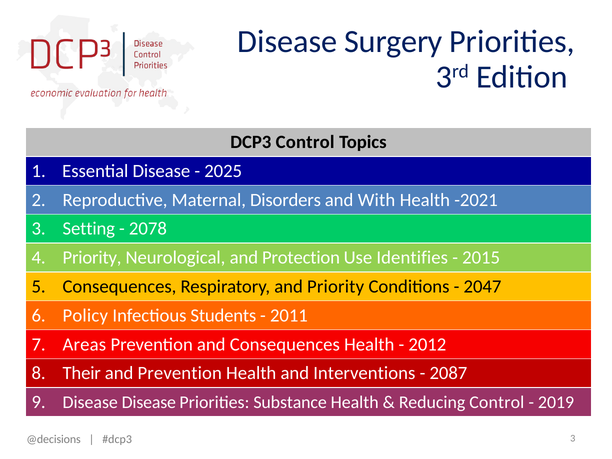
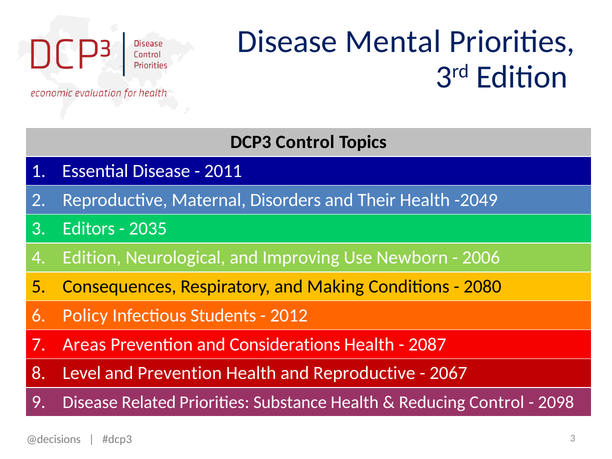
Surgery: Surgery -> Mental (393, 42)
2025: 2025 -> 2011 (223, 171)
With: With -> Their (377, 200)
-2021: -2021 -> -2049 (476, 200)
Setting: Setting -> Editors (89, 229)
2078: 2078 -> 2035 (148, 229)
4 Priority: Priority -> Edition (92, 258)
Protection: Protection -> Improving (301, 258)
Identifies: Identifies -> Newborn (412, 258)
2015: 2015 -> 2006 (481, 258)
and Priority: Priority -> Making (336, 287)
2047: 2047 -> 2080 (482, 287)
2011: 2011 -> 2012 (289, 315)
and Consequences: Consequences -> Considerations (285, 344)
2012: 2012 -> 2087 (427, 344)
Their: Their -> Level (82, 373)
and Interventions: Interventions -> Reproductive (364, 373)
2087: 2087 -> 2067 (448, 373)
Disease Disease: Disease -> Related (149, 402)
2019: 2019 -> 2098 (556, 402)
